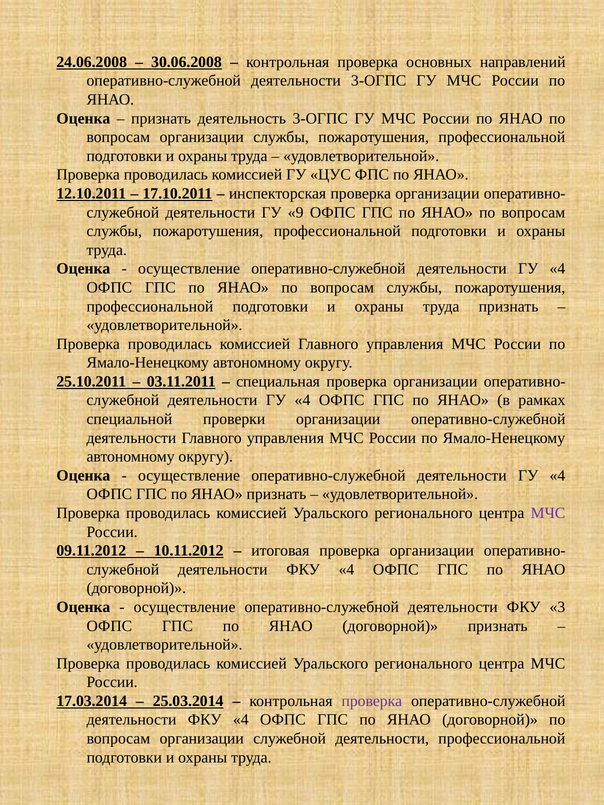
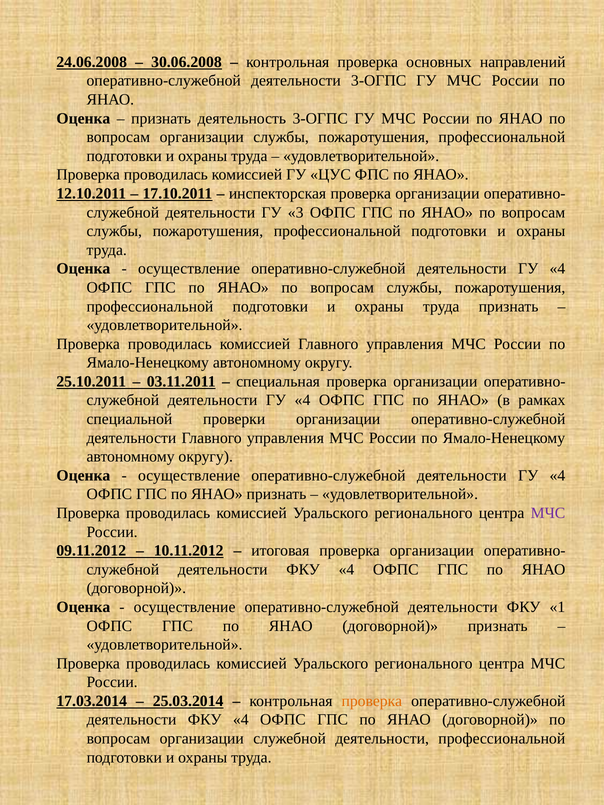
9: 9 -> 3 (296, 212)
3: 3 -> 1 (557, 607)
проверка colour: purple -> orange (372, 701)
